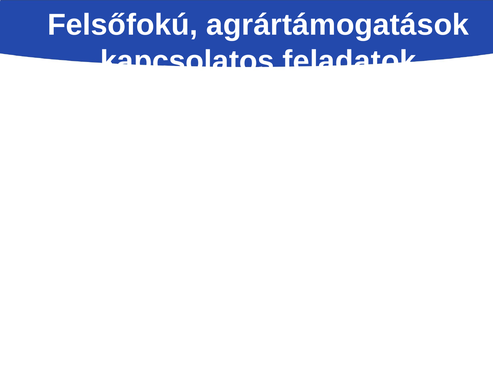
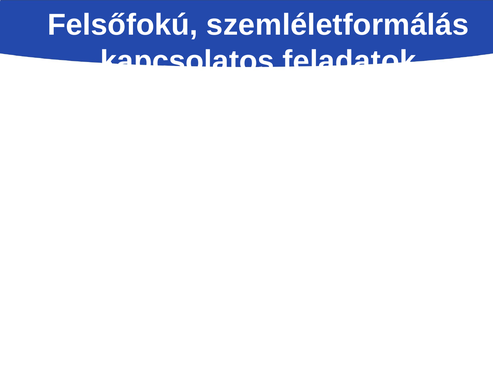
agrártámogatások: agrártámogatások -> szemléletformálás (338, 25)
